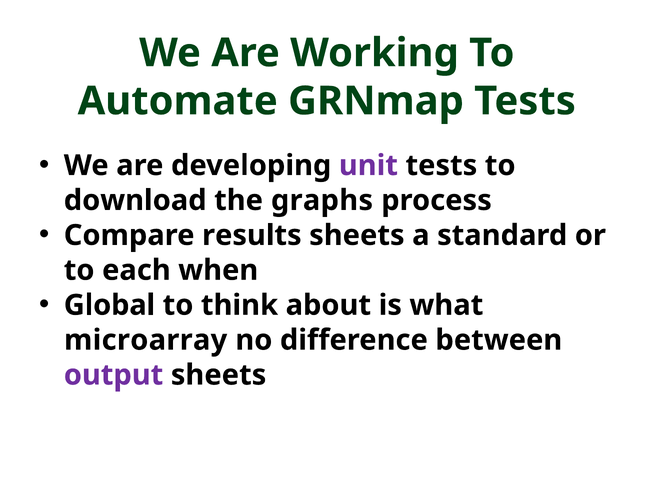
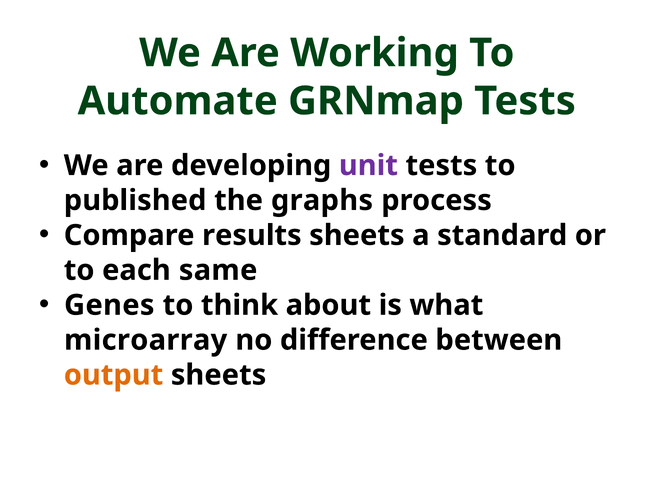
download: download -> published (135, 200)
when: when -> same (218, 270)
Global: Global -> Genes (109, 305)
output colour: purple -> orange (114, 375)
